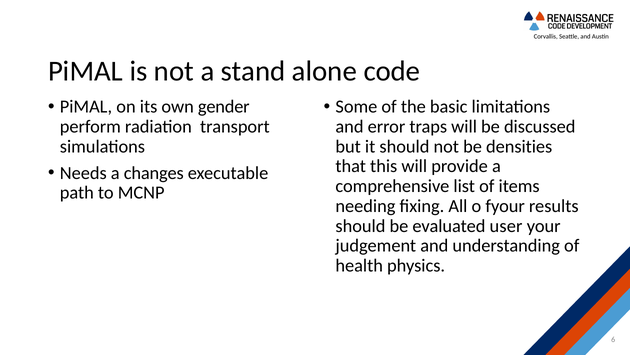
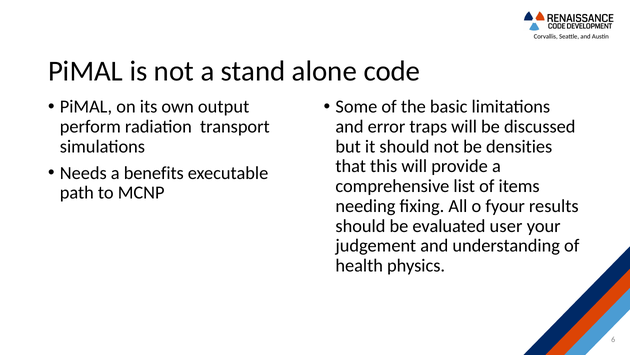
gender: gender -> output (224, 107)
changes: changes -> benefits (154, 173)
